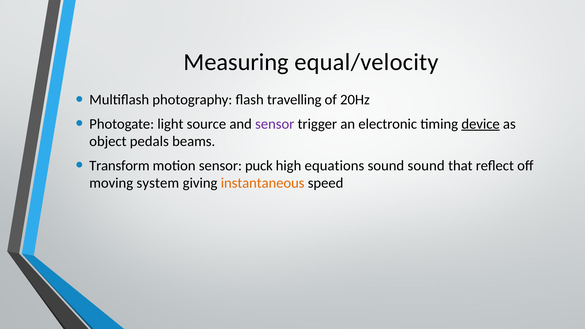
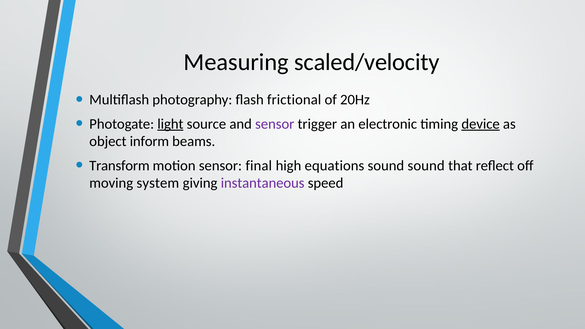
equal/velocity: equal/velocity -> scaled/velocity (367, 62)
travelling: travelling -> frictional (294, 100)
light underline: none -> present (170, 124)
pedals: pedals -> inform (149, 141)
puck: puck -> final (259, 166)
instantaneous colour: orange -> purple (263, 183)
